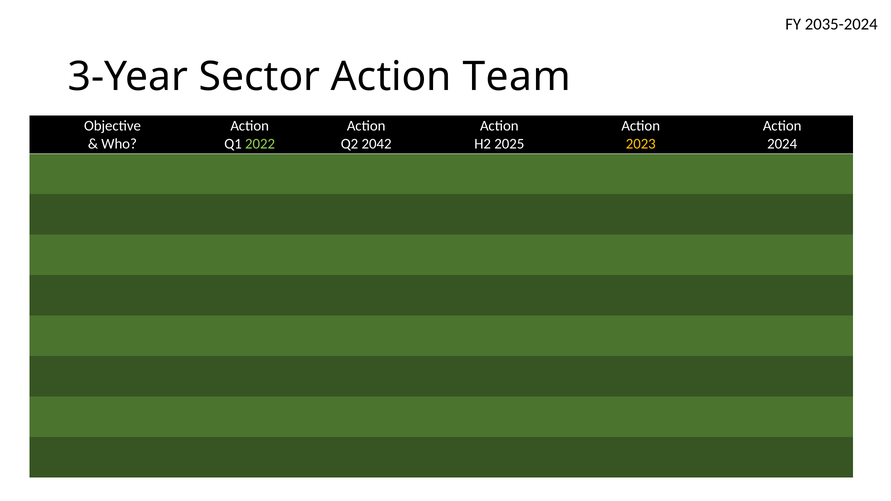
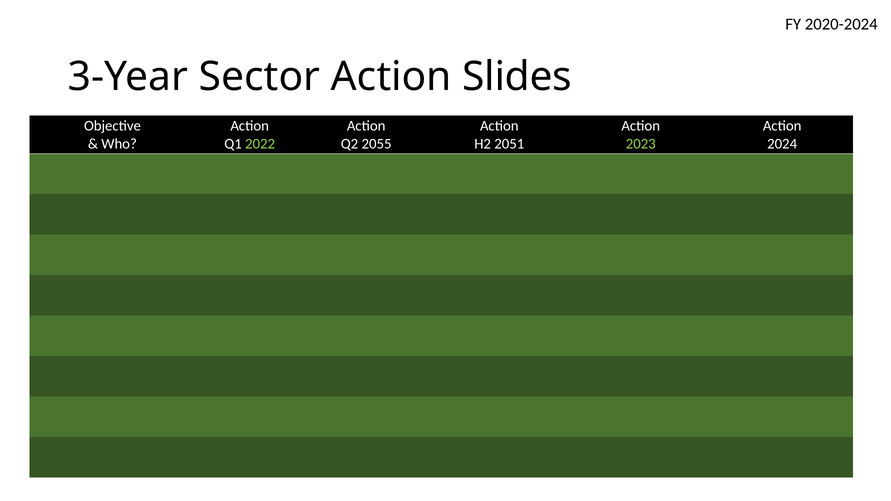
2035-2024: 2035-2024 -> 2020-2024 (841, 24)
Team: Team -> Slides (517, 77)
2042: 2042 -> 2055 (377, 144)
2025: 2025 -> 2051 (509, 144)
2023 colour: yellow -> light green (641, 144)
